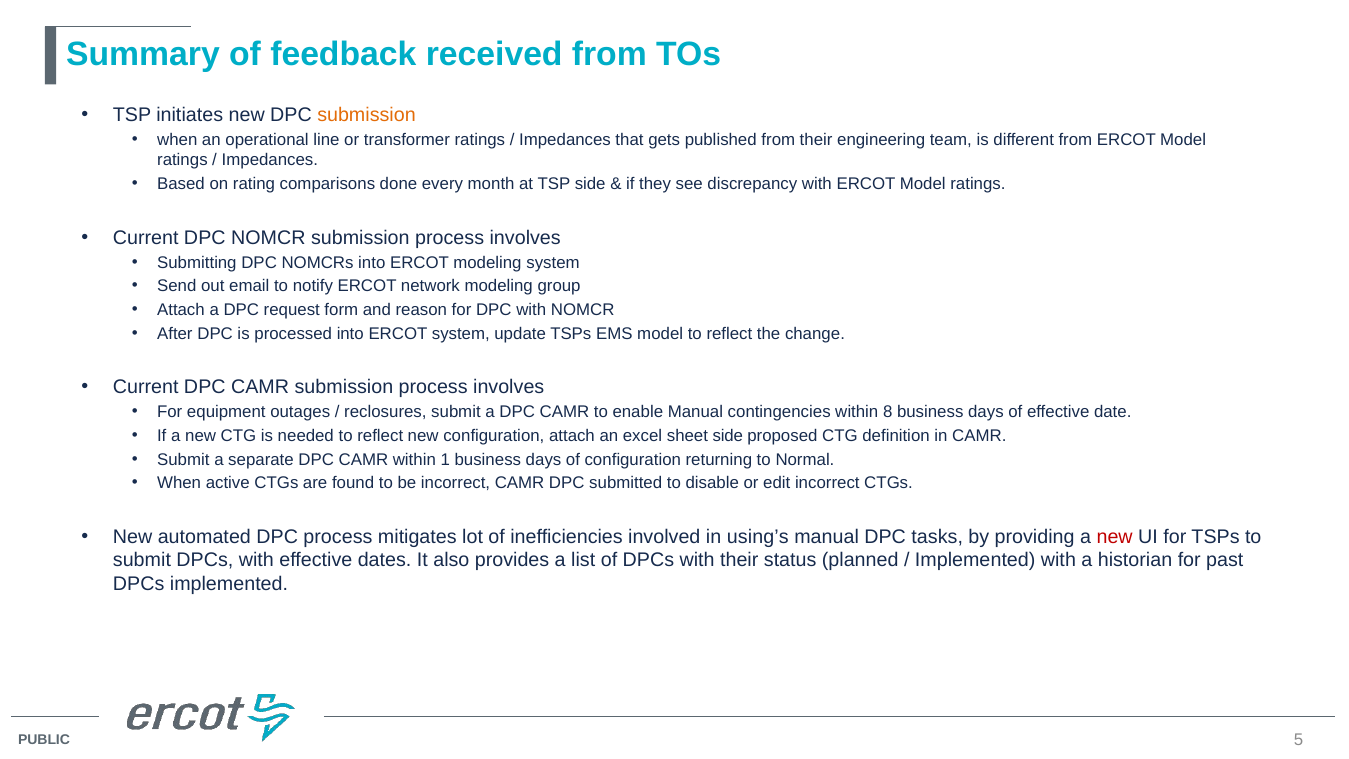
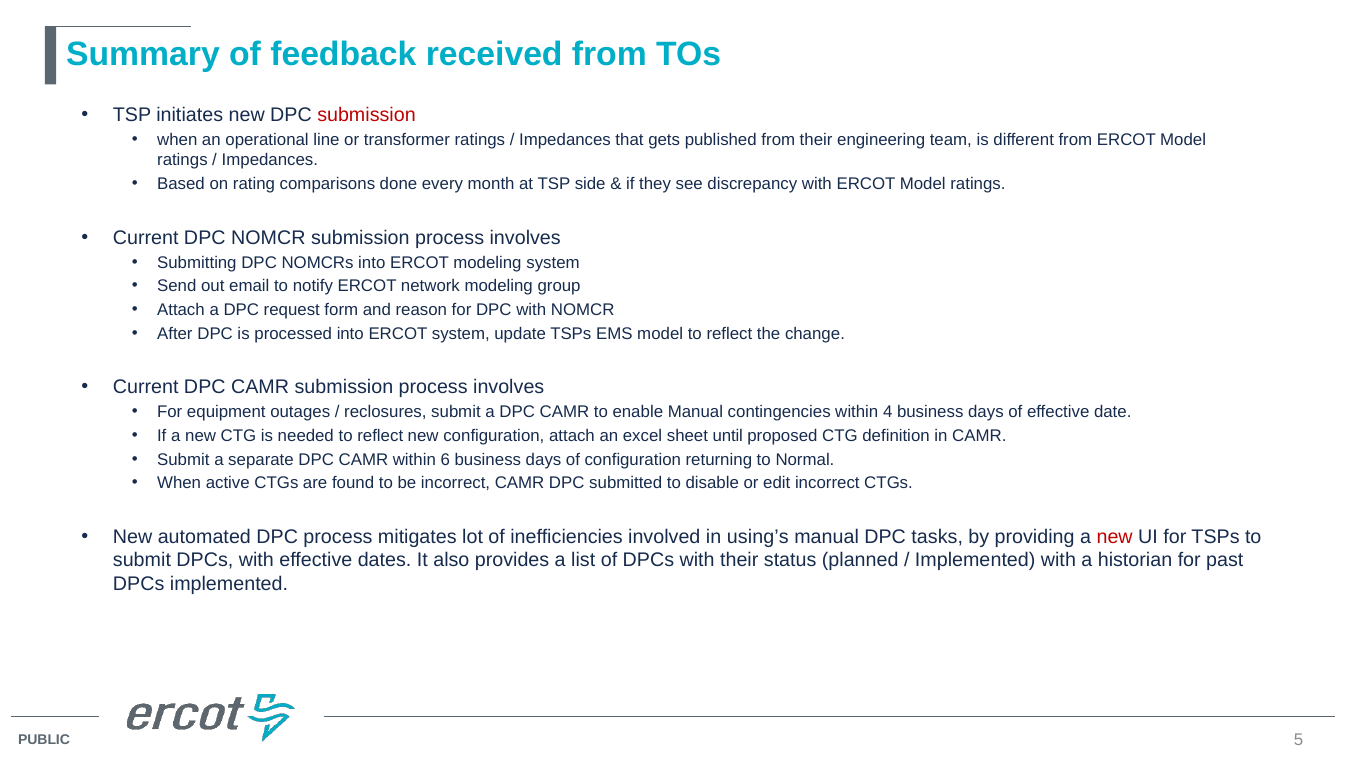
submission colour: orange -> red (366, 115)
8: 8 -> 4 (888, 412)
sheet side: side -> until (728, 436)
1: 1 -> 6 (445, 459)
